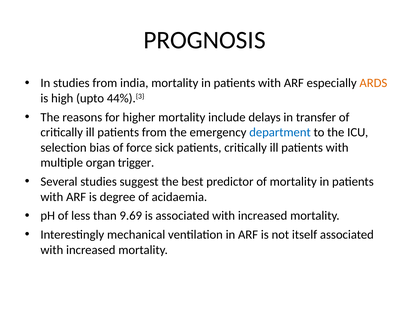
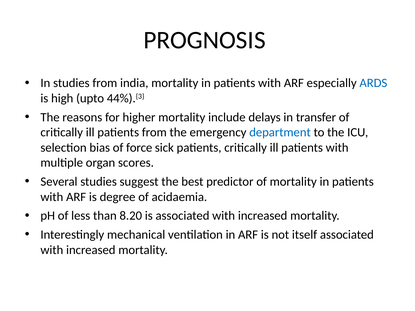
ARDS colour: orange -> blue (373, 83)
trigger: trigger -> scores (136, 163)
9.69: 9.69 -> 8.20 (131, 216)
